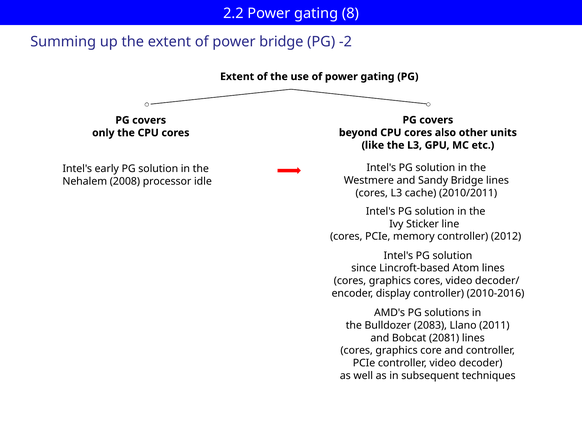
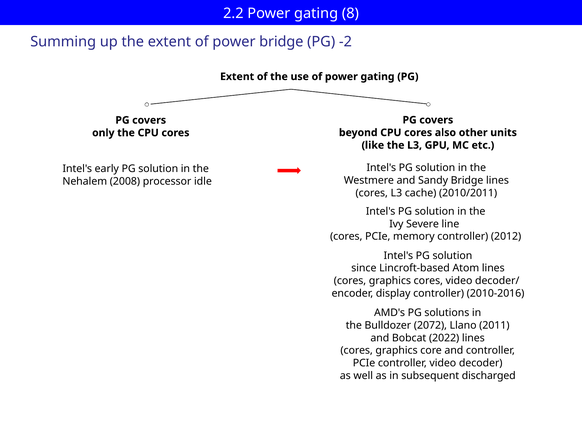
Sticker: Sticker -> Severe (423, 224)
2083: 2083 -> 2072 (430, 326)
2081: 2081 -> 2022 (444, 338)
techniques: techniques -> discharged (489, 376)
